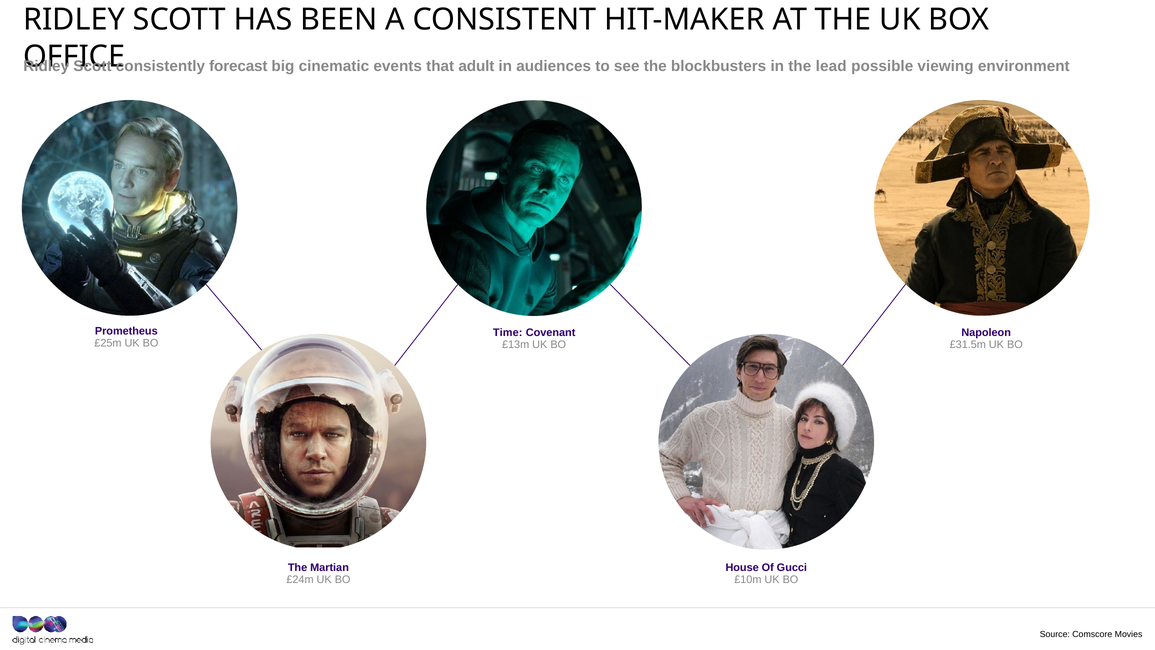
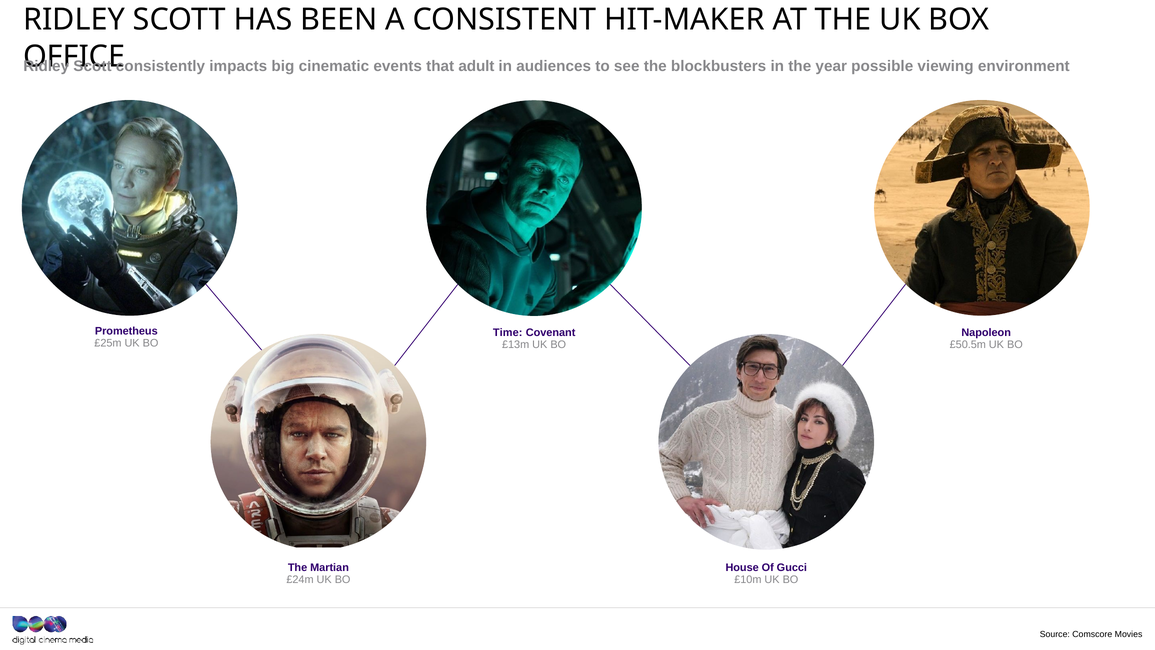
forecast: forecast -> impacts (238, 66)
lead: lead -> year (831, 66)
£31.5m: £31.5m -> £50.5m (968, 345)
